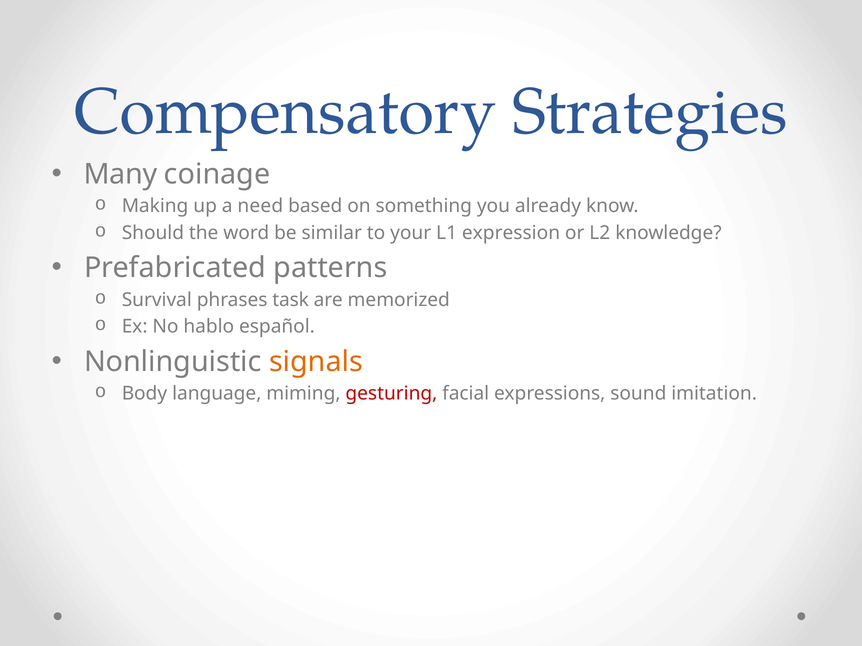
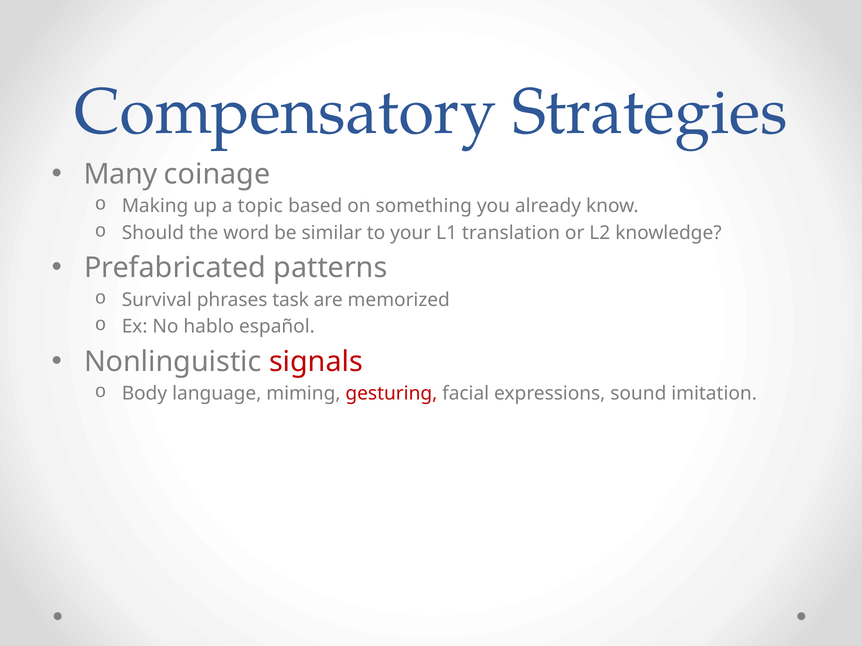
need: need -> topic (260, 206)
expression: expression -> translation (511, 233)
signals colour: orange -> red (316, 362)
